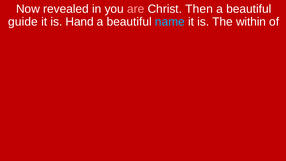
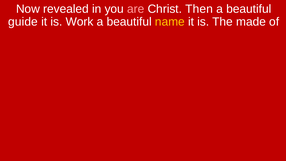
Hand: Hand -> Work (80, 22)
name colour: light blue -> yellow (170, 22)
within: within -> made (251, 22)
